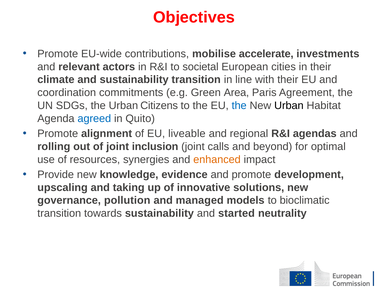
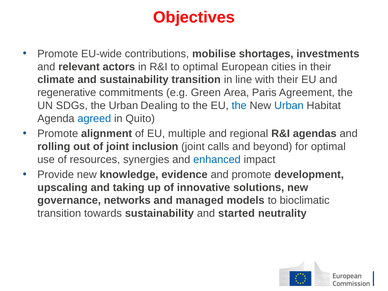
accelerate: accelerate -> shortages (266, 54)
to societal: societal -> optimal (200, 67)
coordination: coordination -> regenerative (67, 93)
Citizens: Citizens -> Dealing (159, 106)
Urban colour: black -> blue (289, 106)
liveable: liveable -> multiple (187, 134)
enhanced colour: orange -> blue (217, 159)
pollution: pollution -> networks (127, 200)
